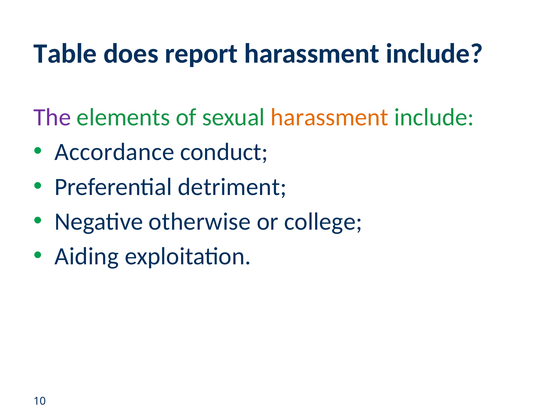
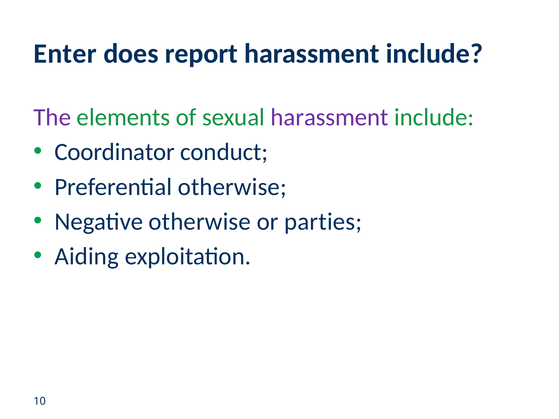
Table: Table -> Enter (65, 54)
harassment colour: orange -> purple (330, 117)
Accordance: Accordance -> Coordinator (115, 152)
Preferential detriment: detriment -> otherwise (232, 187)
college: college -> parties (323, 222)
